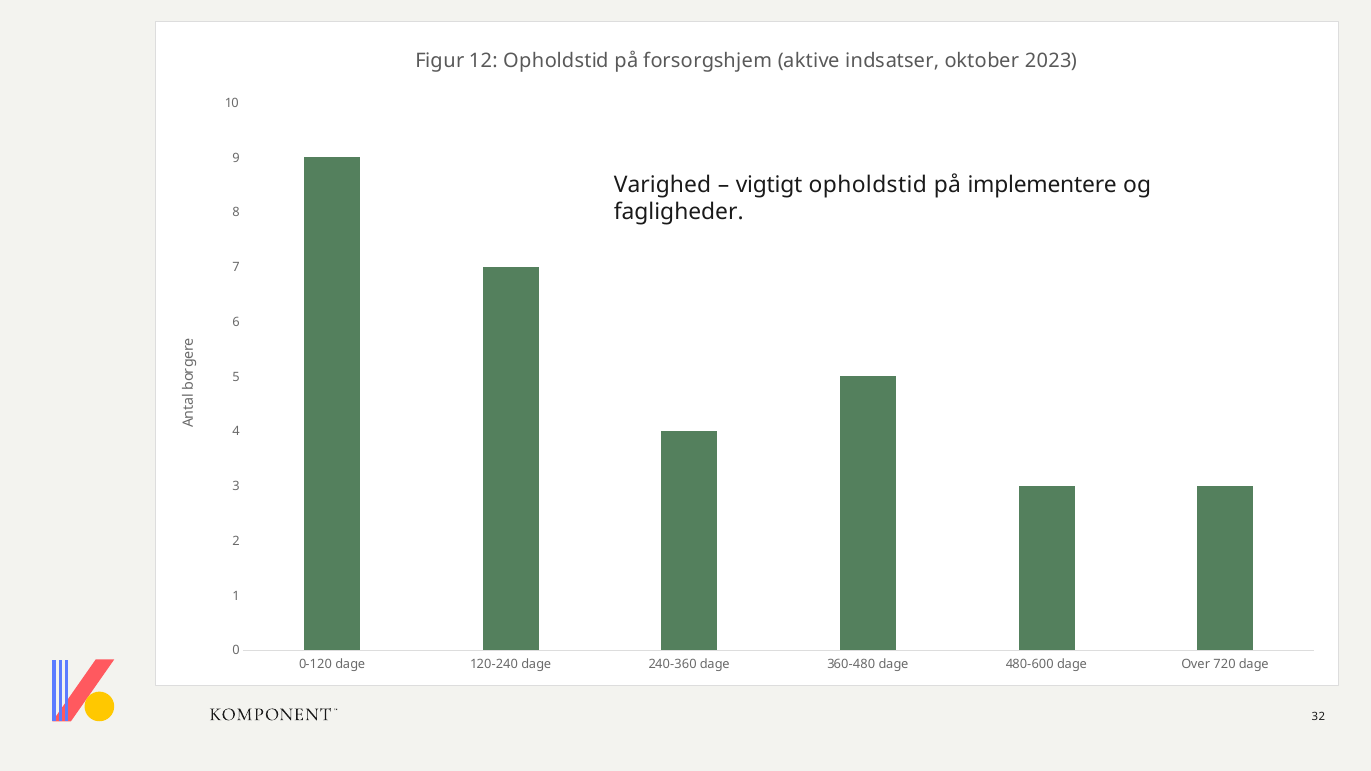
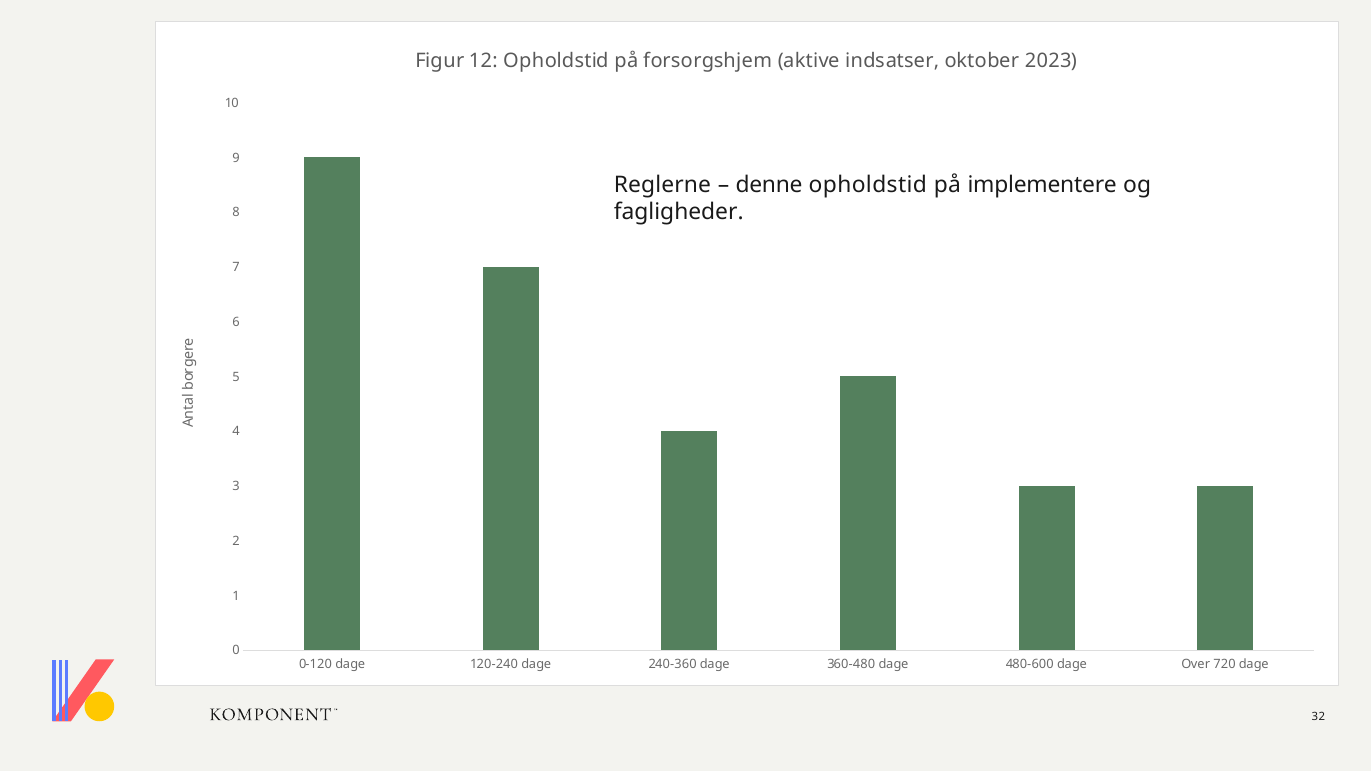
Varighed: Varighed -> Reglerne (662, 185)
vigtigt: vigtigt -> denne (769, 185)
